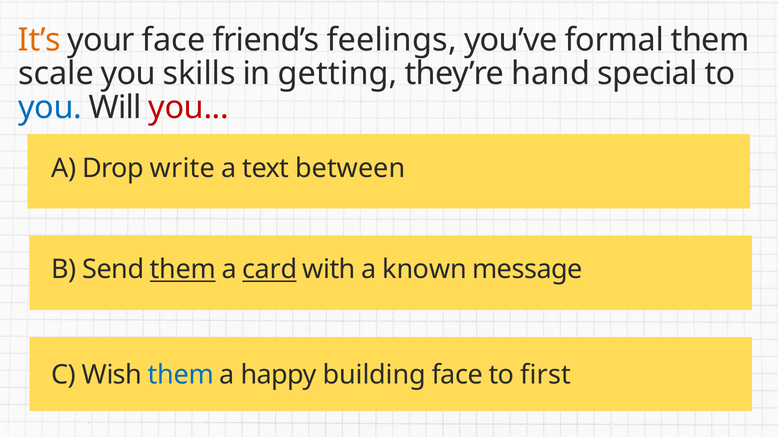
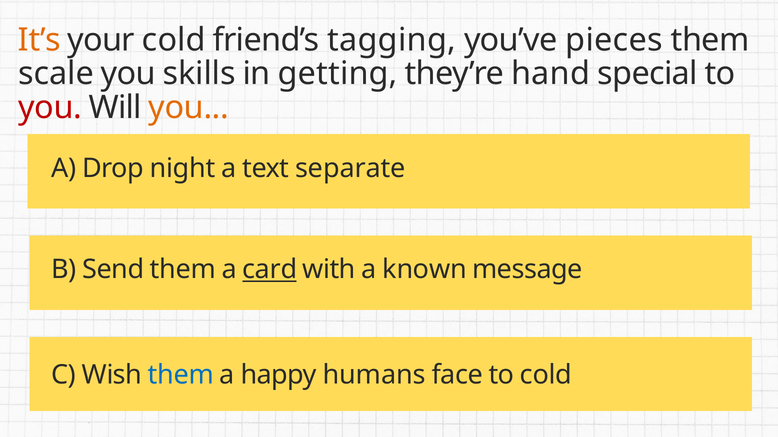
your face: face -> cold (174, 40)
feelings: feelings -> tagging (392, 40)
formal: formal -> pieces (614, 40)
you colour: blue -> red (50, 108)
you colour: red -> orange (189, 108)
write: write -> night (183, 168)
between: between -> separate (350, 168)
them underline: present -> none (183, 270)
building: building -> humans (374, 376)
to first: first -> cold (546, 376)
